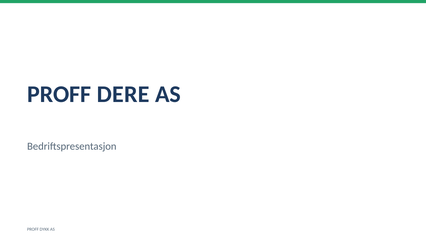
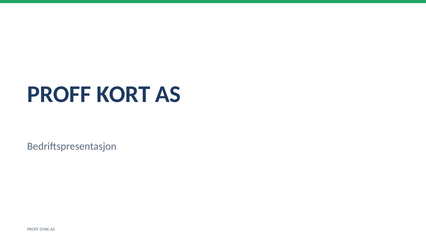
DERE: DERE -> KORT (123, 94)
